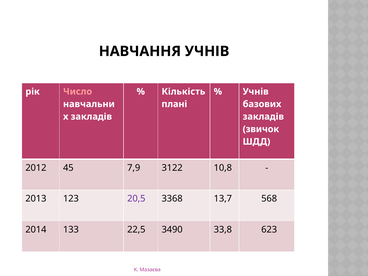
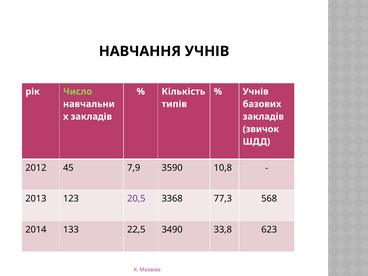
Число colour: pink -> light green (78, 92)
плані: плані -> типів (174, 104)
3122: 3122 -> 3590 (172, 168)
13,7: 13,7 -> 77,3 (223, 199)
